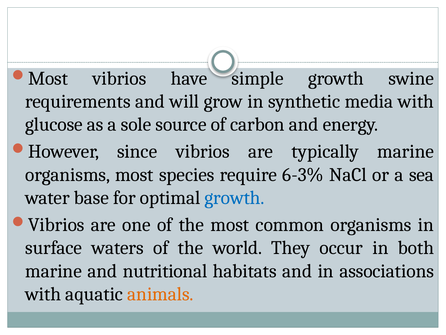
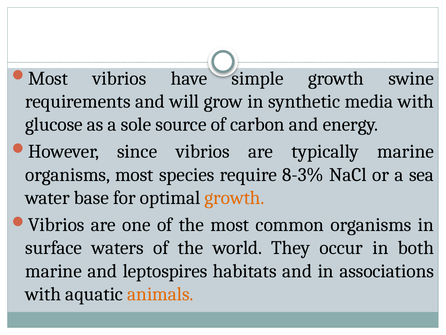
6-3%: 6-3% -> 8-3% (303, 174)
growth colour: blue -> orange (235, 197)
nutritional: nutritional -> leptospires (165, 271)
